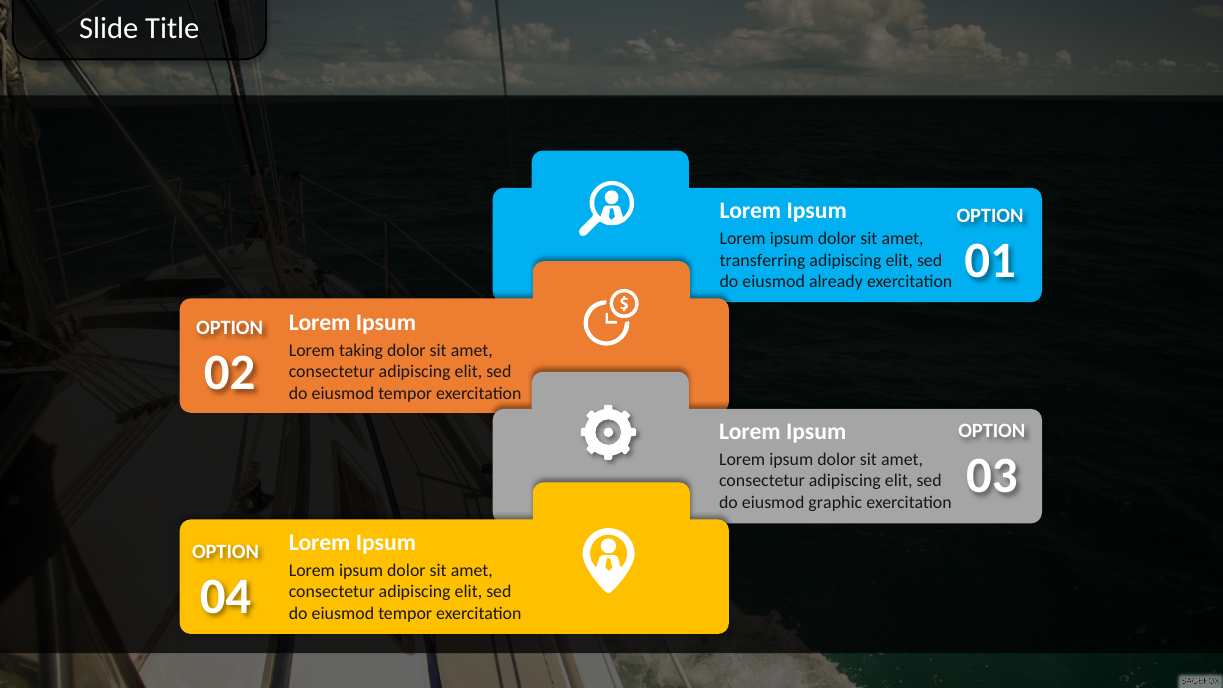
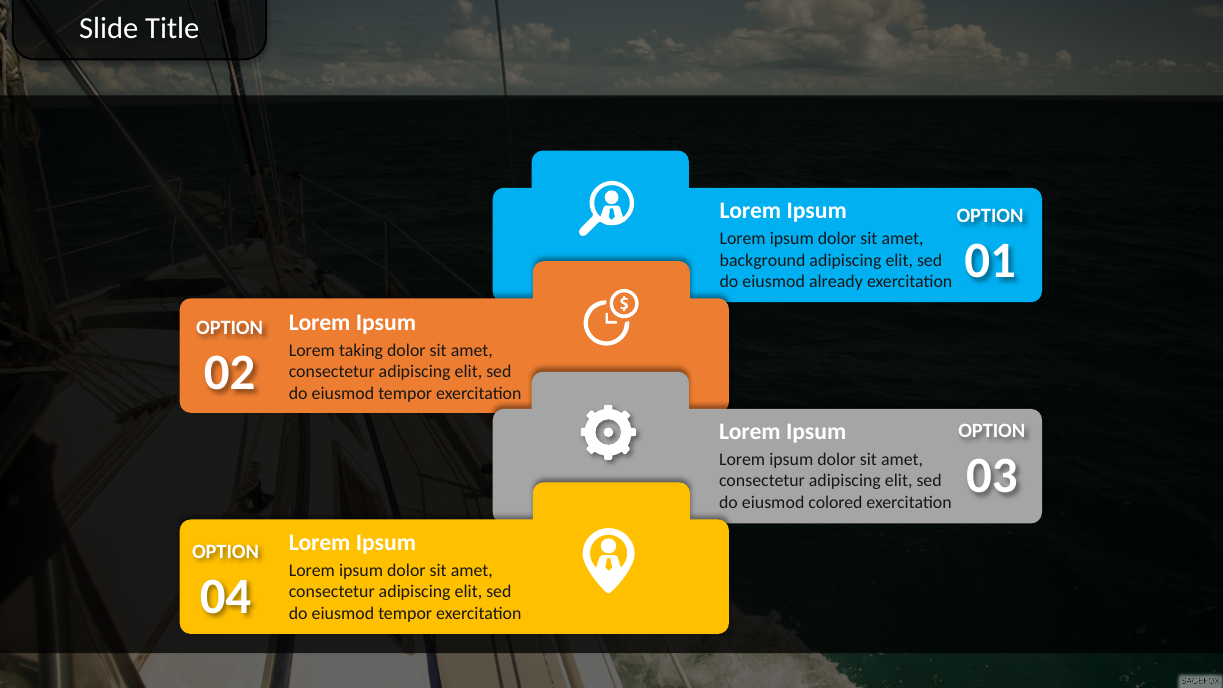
transferring: transferring -> background (763, 260)
graphic: graphic -> colored (835, 502)
